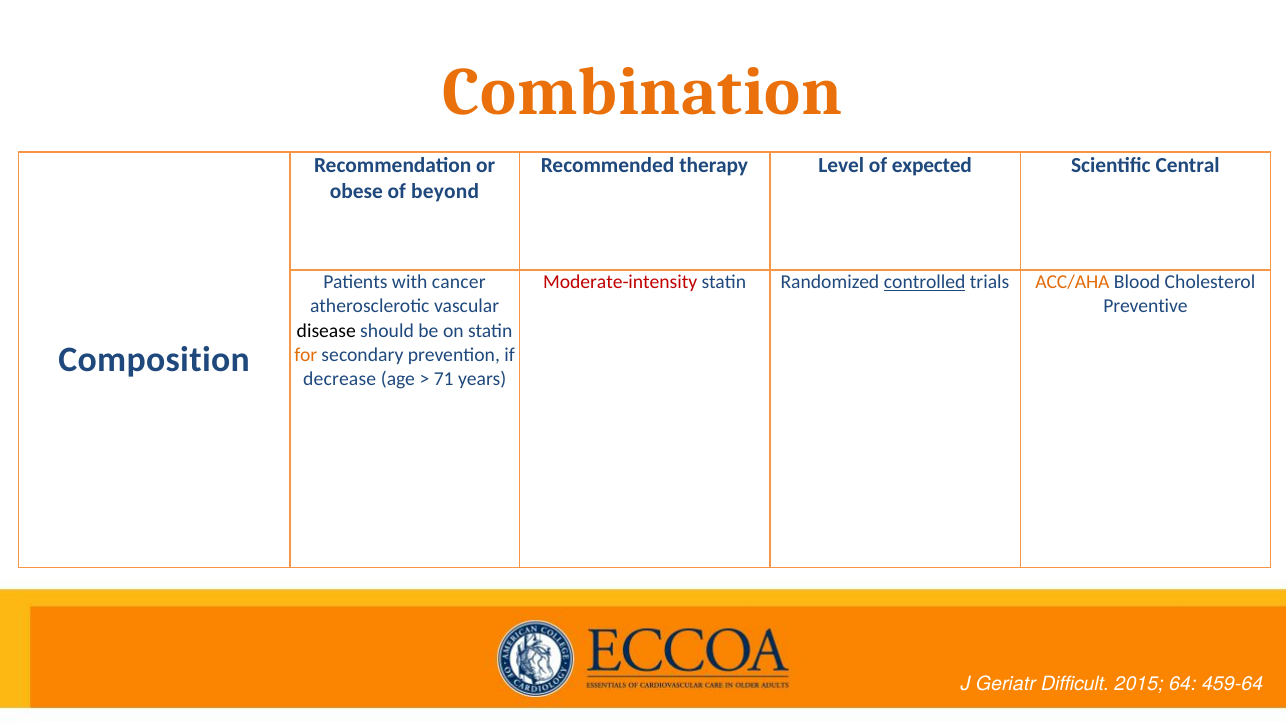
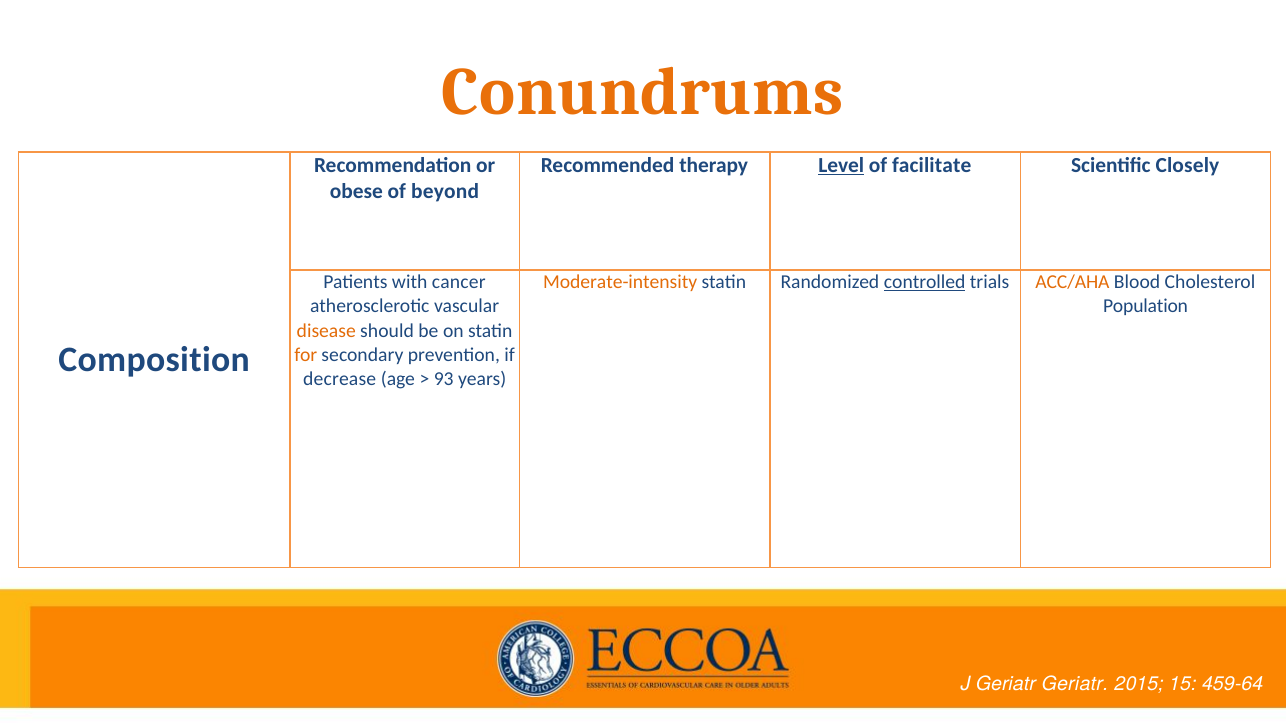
Combination: Combination -> Conundrums (643, 93)
Level underline: none -> present (841, 166)
expected: expected -> facilitate (932, 166)
Central: Central -> Closely (1187, 166)
Moderate-intensity colour: red -> orange (620, 282)
Preventive: Preventive -> Population (1146, 307)
disease colour: black -> orange (326, 331)
71: 71 -> 93 (444, 379)
Geriatr Difficult: Difficult -> Geriatr (1075, 685)
64: 64 -> 15 (1183, 685)
